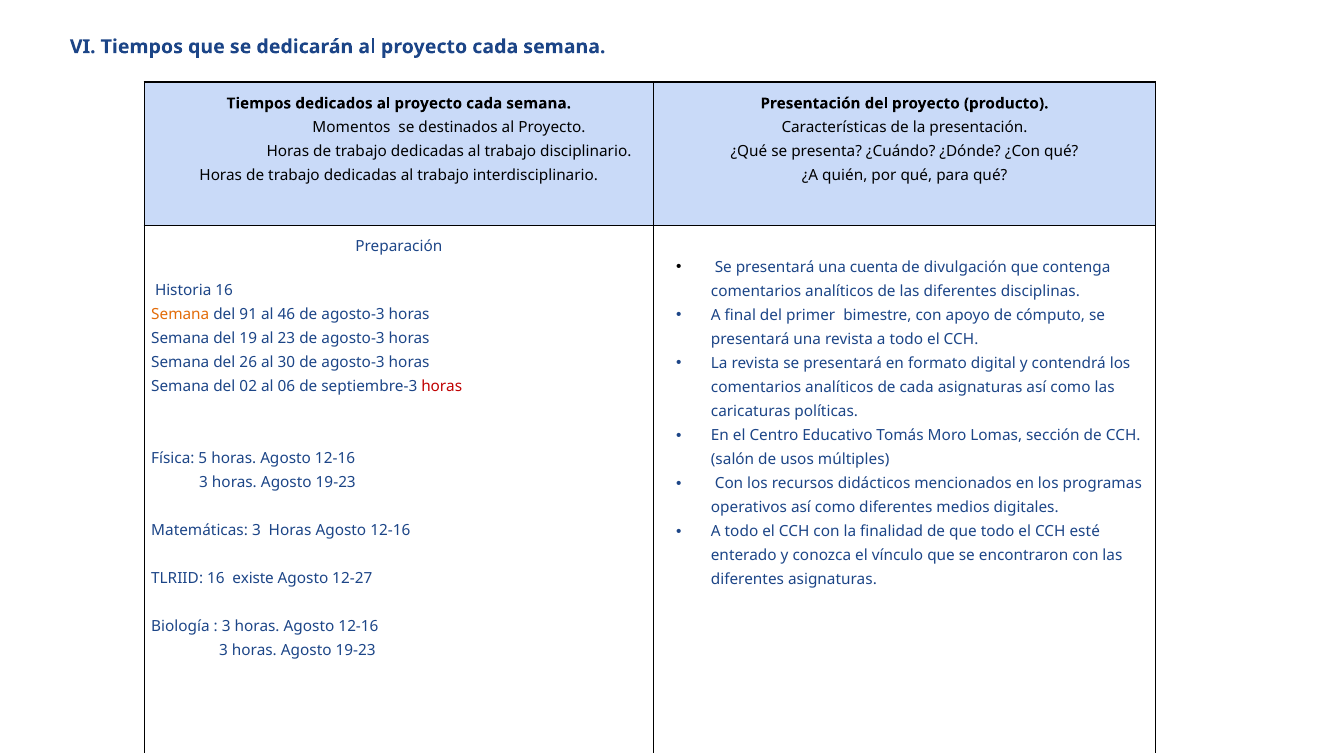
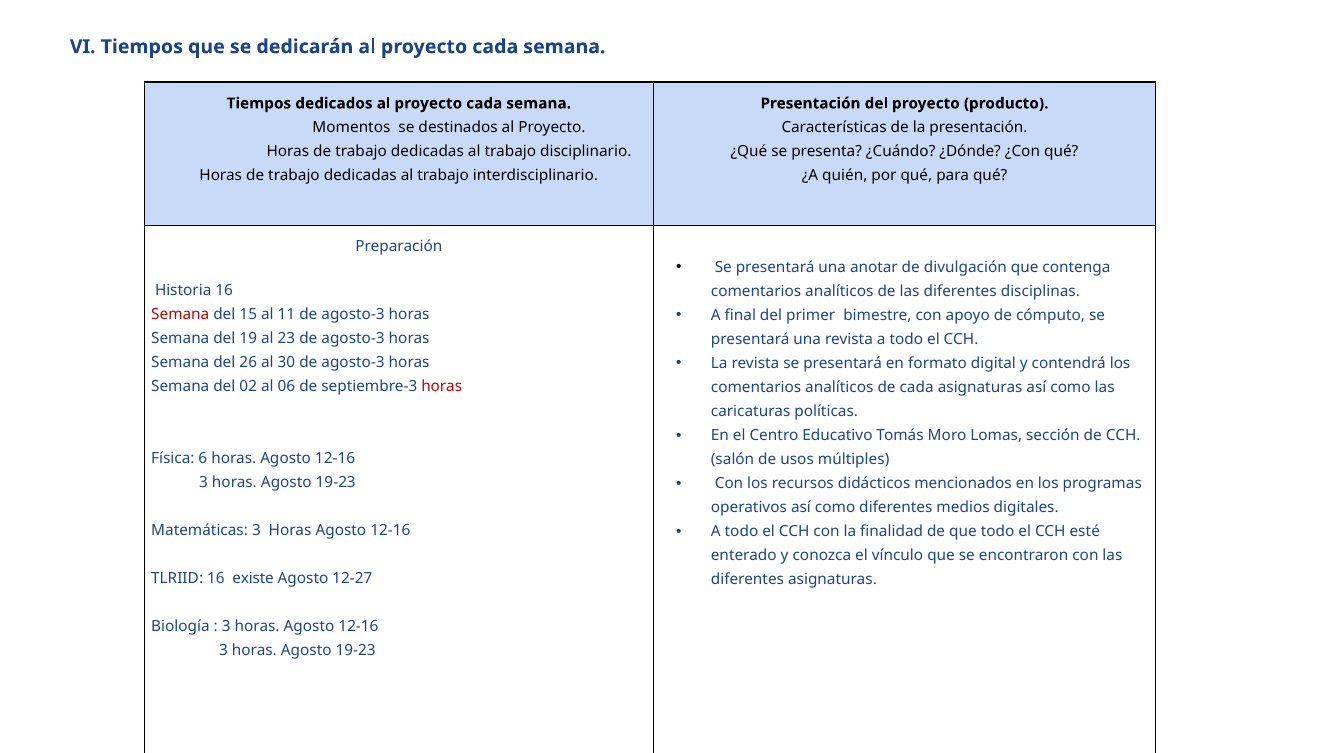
cuenta: cuenta -> anotar (874, 268)
Semana colour: orange -> red (180, 314)
91: 91 -> 15 (248, 314)
46: 46 -> 11 (286, 314)
5: 5 -> 6 (203, 459)
